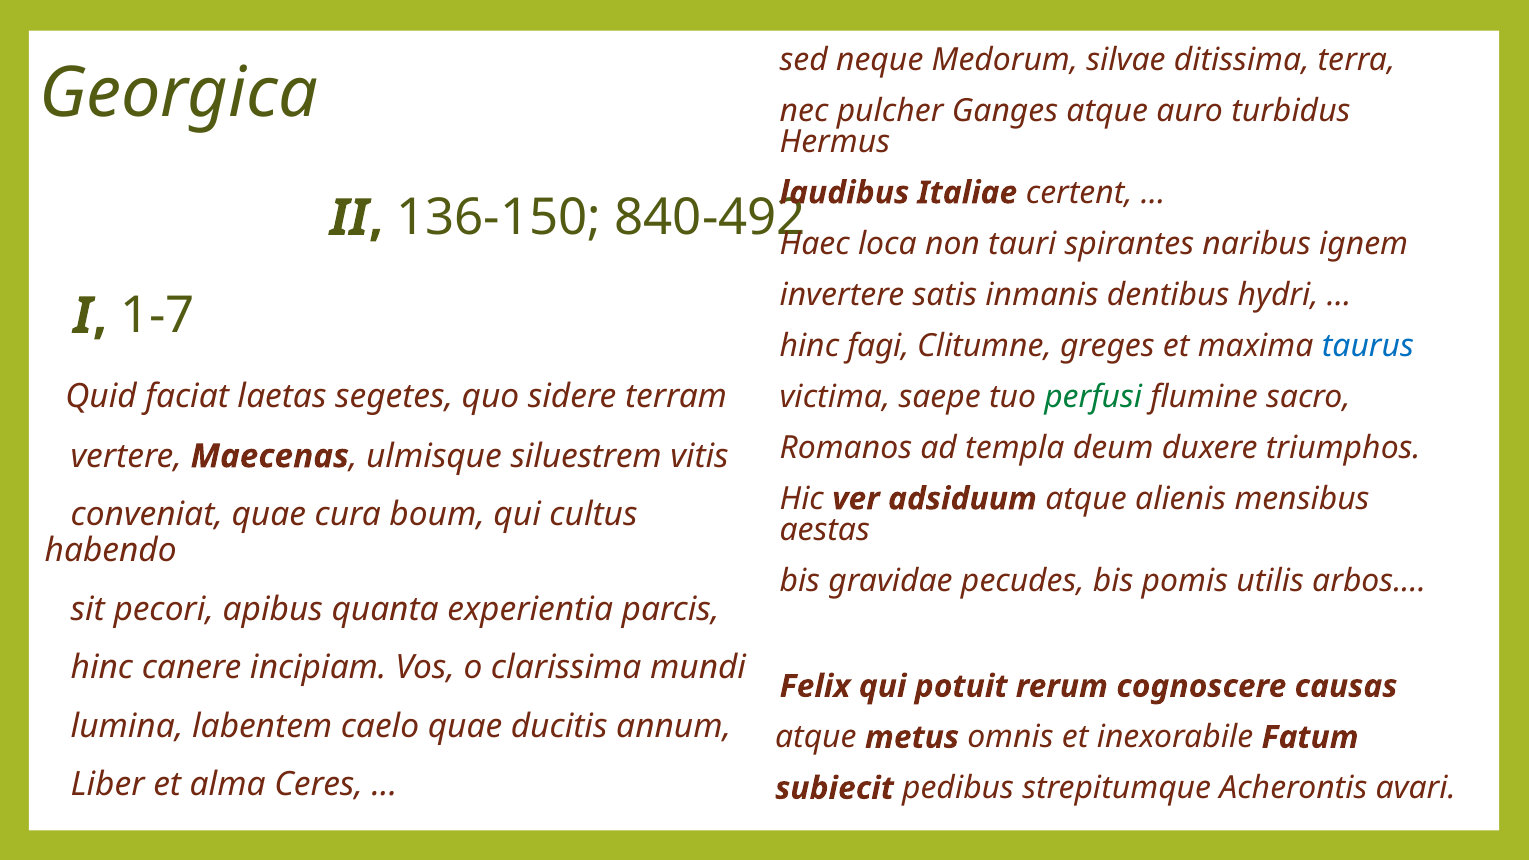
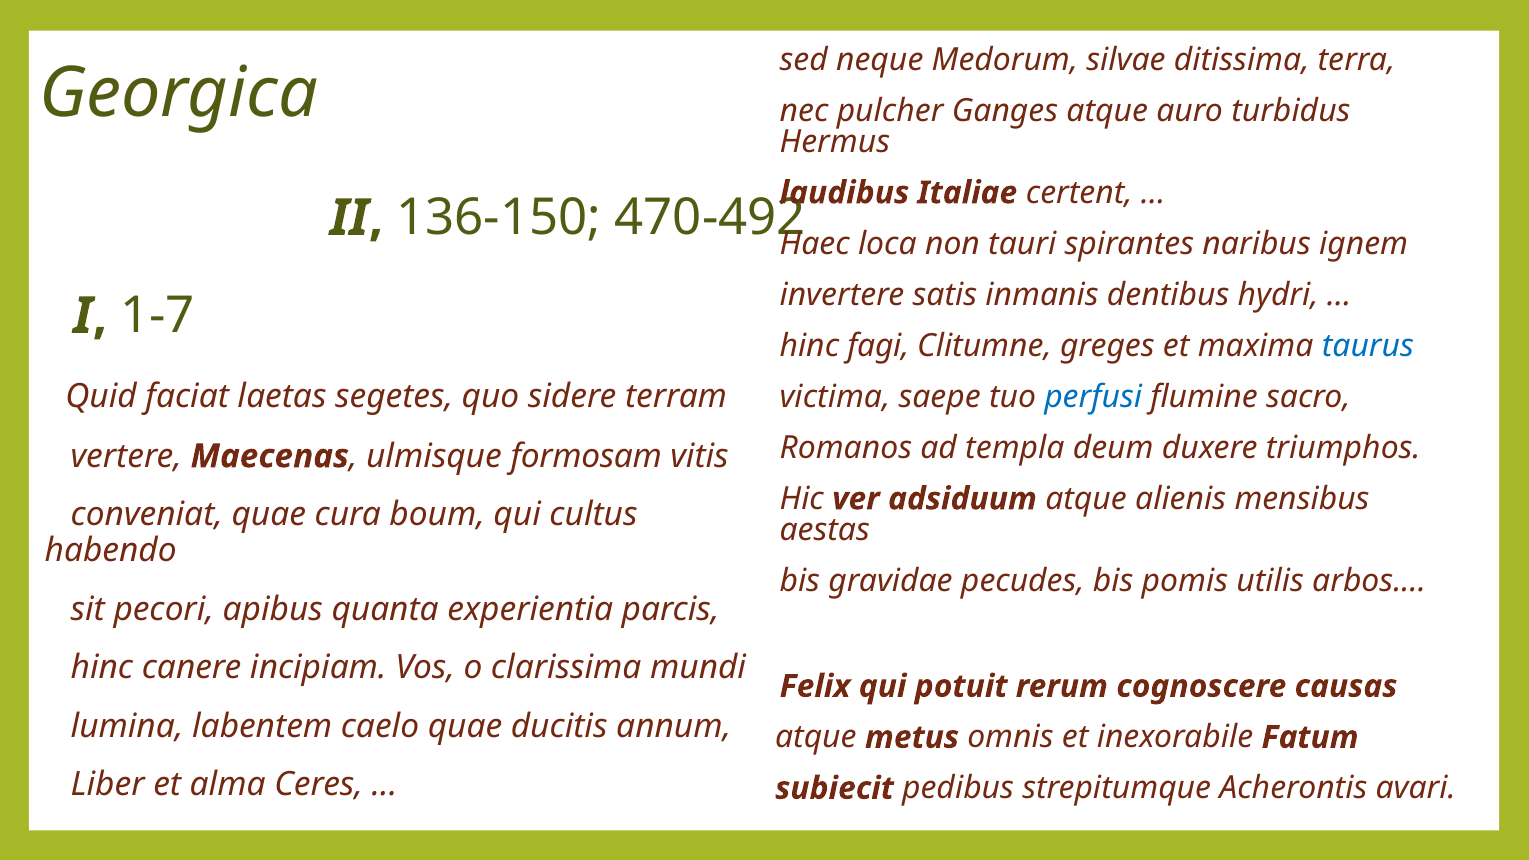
840-492: 840-492 -> 470-492 (710, 218)
perfusi colour: green -> blue (1093, 397)
siluestrem: siluestrem -> formosam (586, 456)
